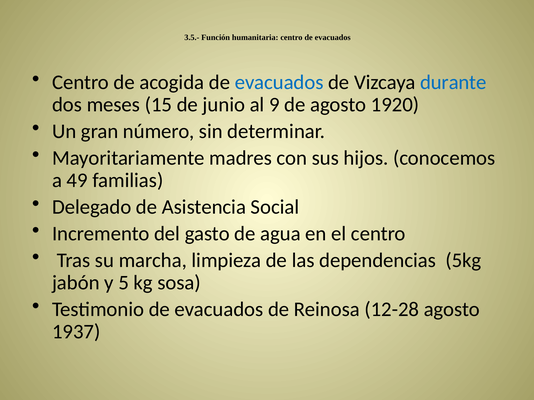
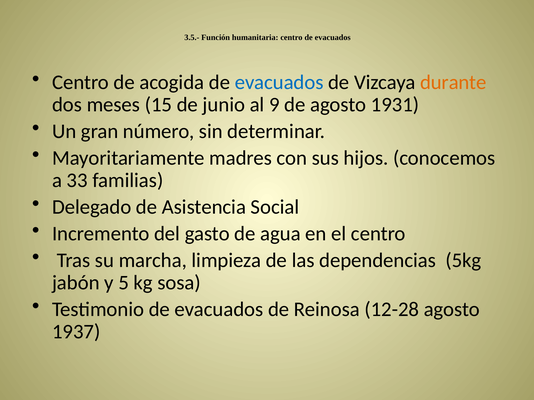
durante colour: blue -> orange (453, 82)
1920: 1920 -> 1931 (395, 105)
49: 49 -> 33 (77, 181)
